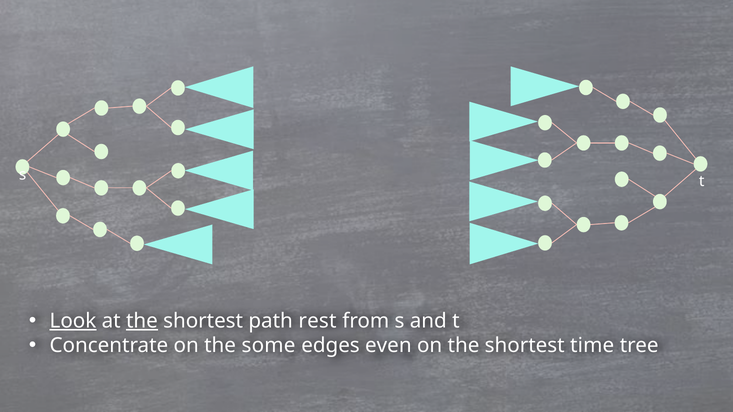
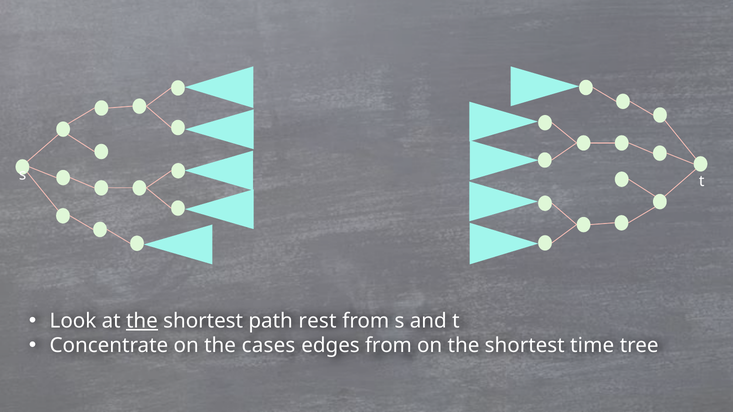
Look underline: present -> none (73, 321)
some: some -> cases (269, 346)
edges even: even -> from (388, 346)
